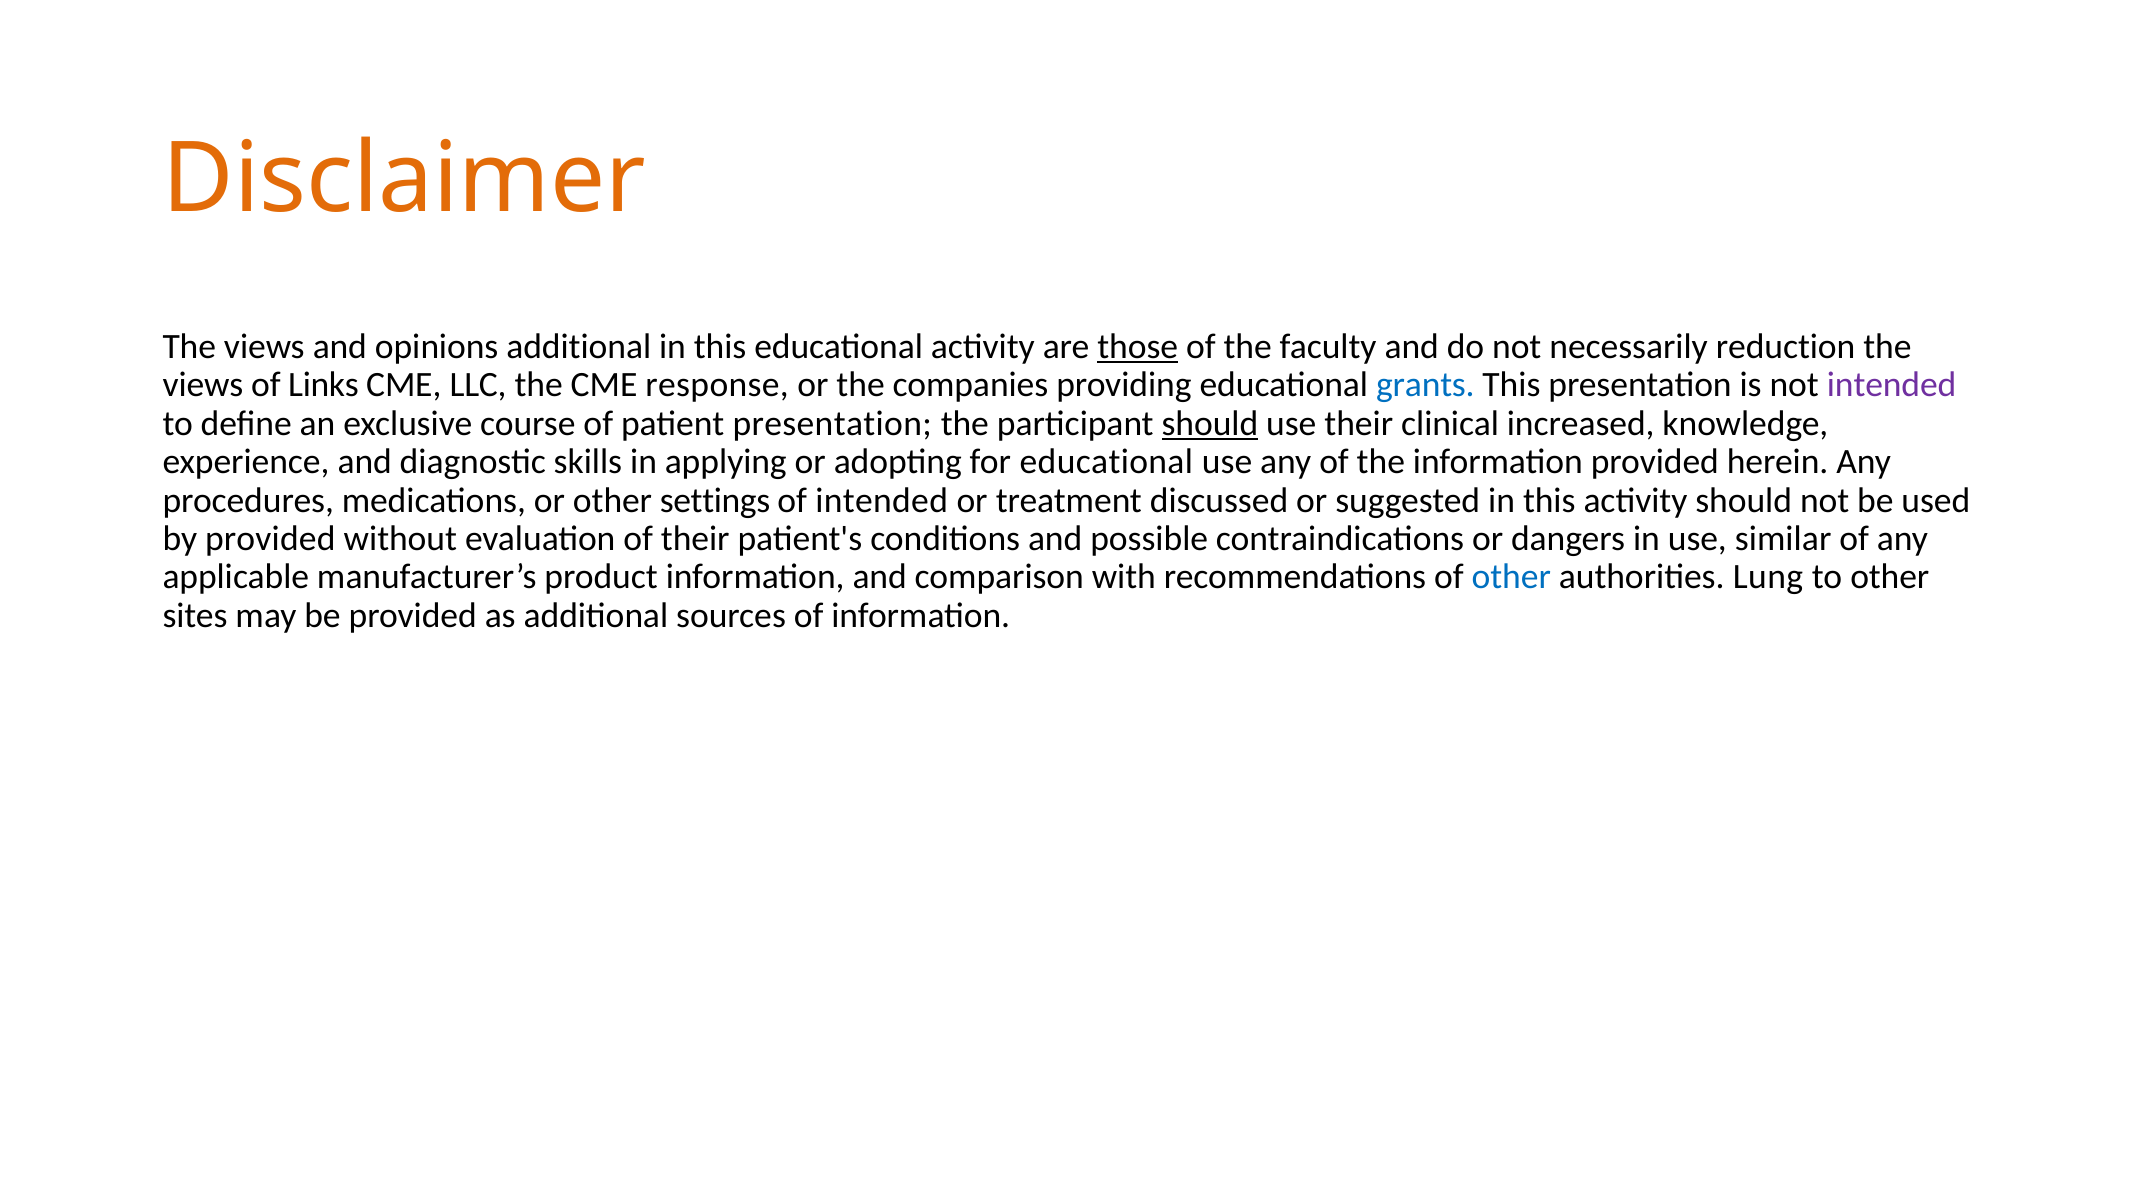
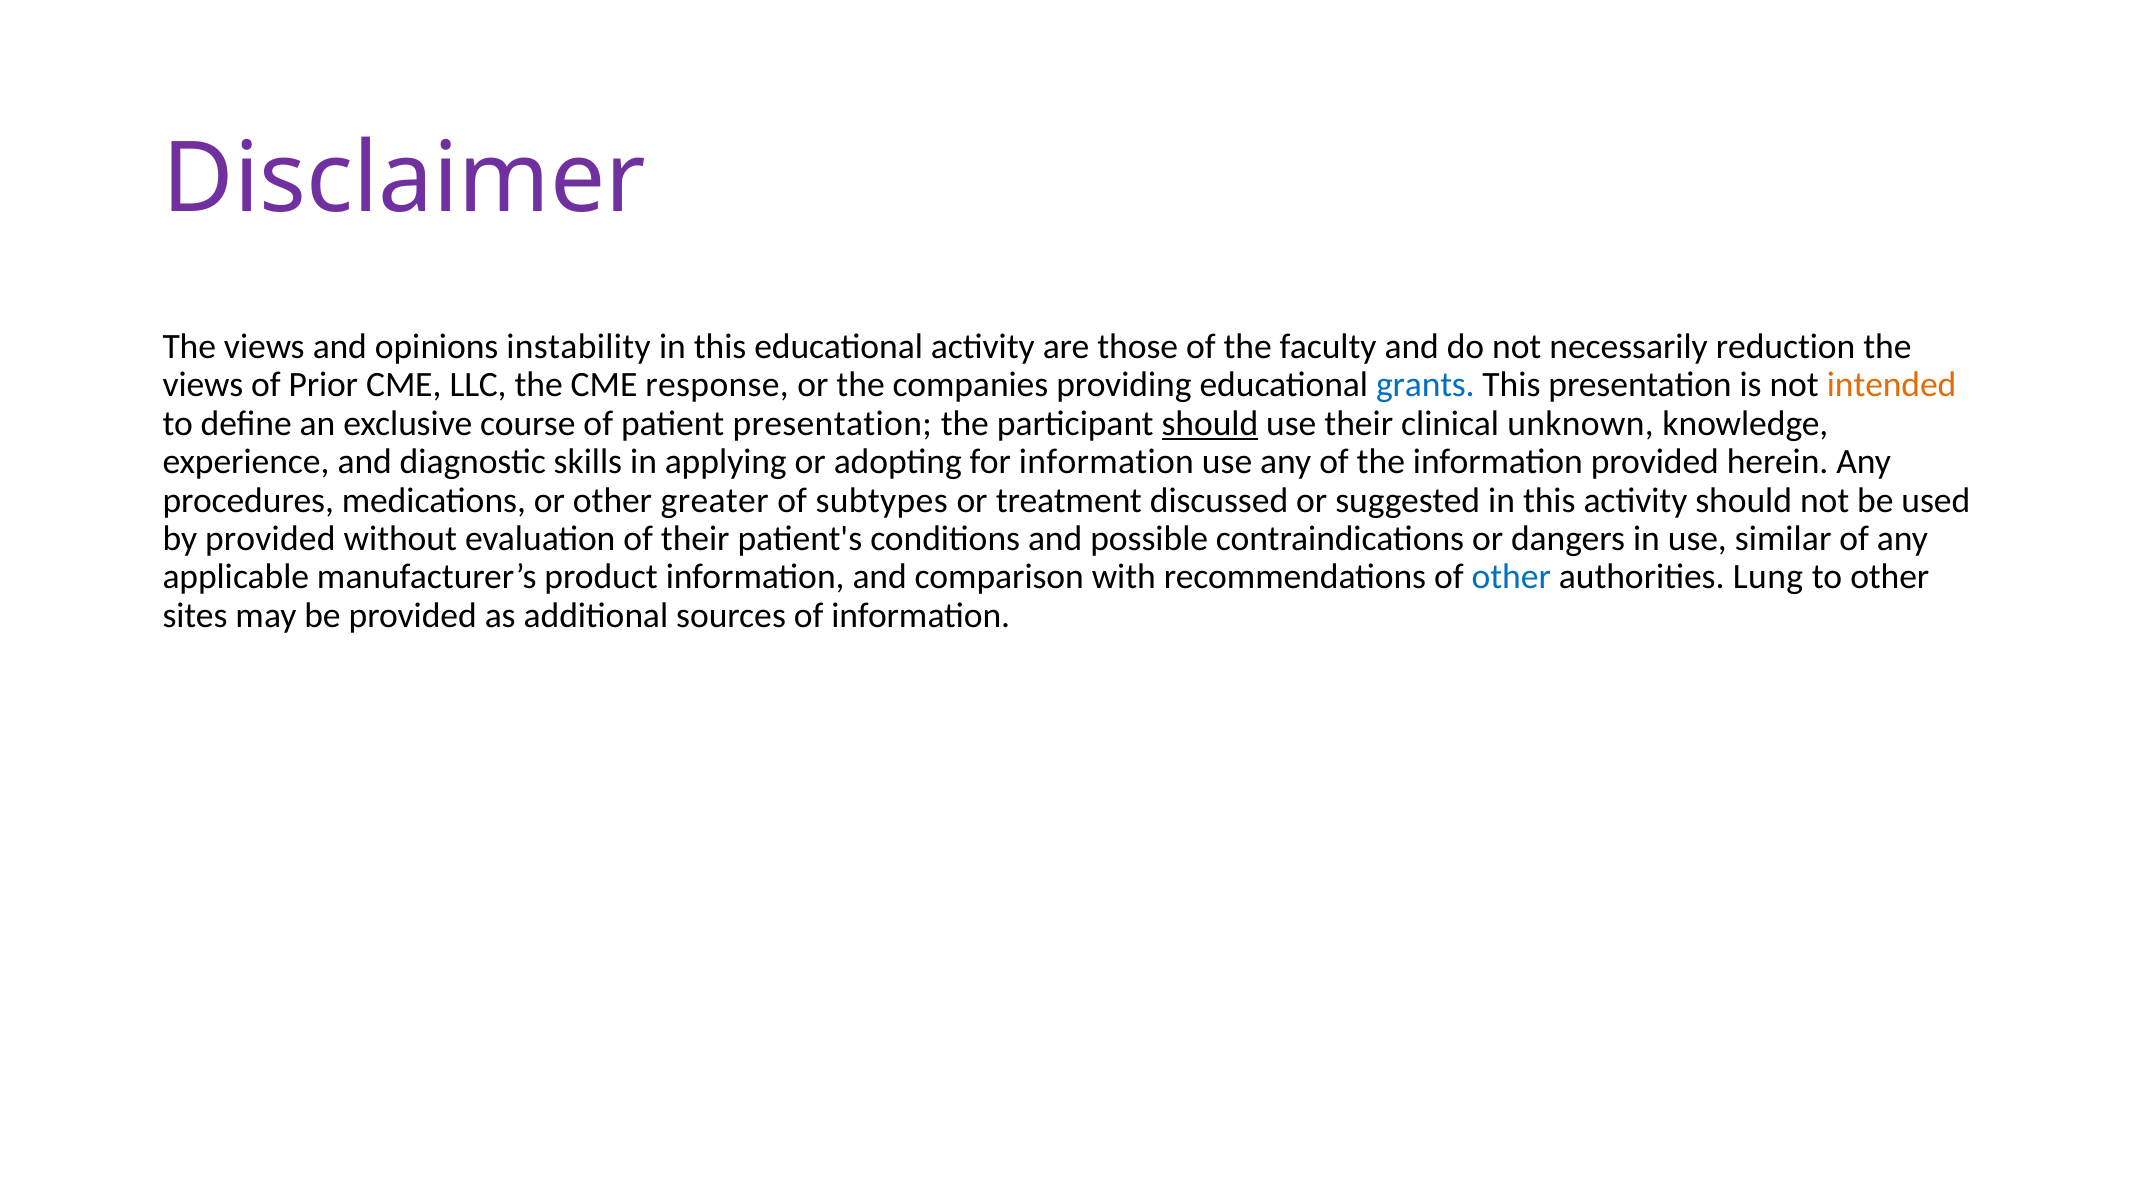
Disclaimer colour: orange -> purple (404, 180)
opinions additional: additional -> instability (579, 347)
those underline: present -> none (1138, 347)
Links: Links -> Prior (323, 385)
intended colour: purple -> orange (1892, 385)
increased: increased -> unknown (1580, 424)
for educational: educational -> information (1106, 462)
settings: settings -> greater (715, 500)
of intended: intended -> subtypes (882, 500)
